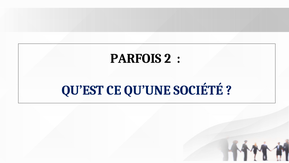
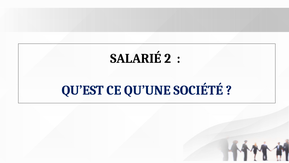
PARFOIS: PARFOIS -> SALARIÉ (136, 58)
